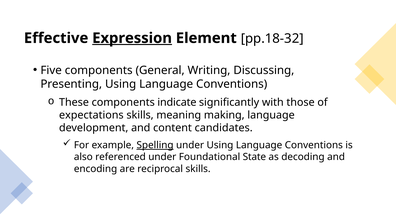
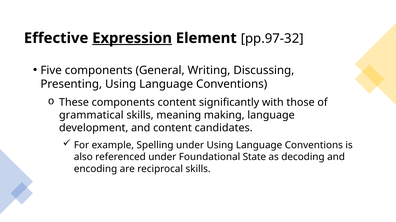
pp.18-32: pp.18-32 -> pp.97-32 (272, 39)
components indicate: indicate -> content (177, 103)
expectations: expectations -> grammatical (91, 115)
Spelling underline: present -> none (155, 146)
